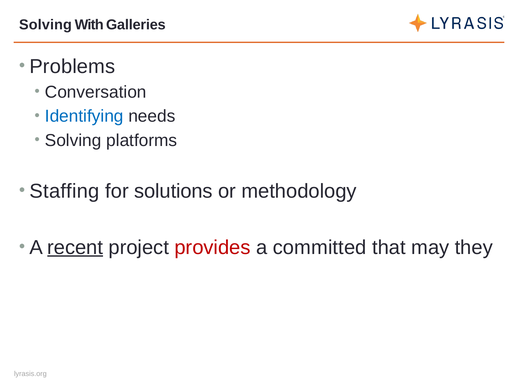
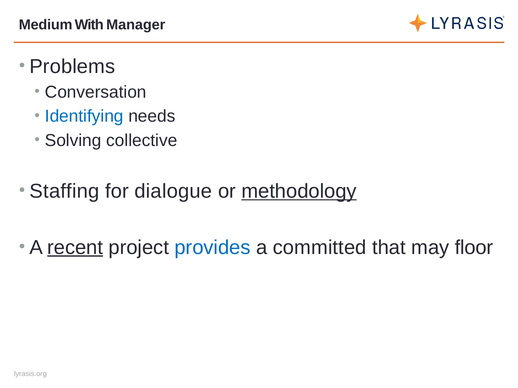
Solving: Solving -> Medium (46, 25)
Galleries: Galleries -> Manager (136, 25)
platforms: platforms -> collective (142, 141)
solutions: solutions -> dialogue (173, 191)
methodology underline: none -> present (299, 191)
provides colour: red -> blue (212, 248)
they: they -> floor (474, 248)
